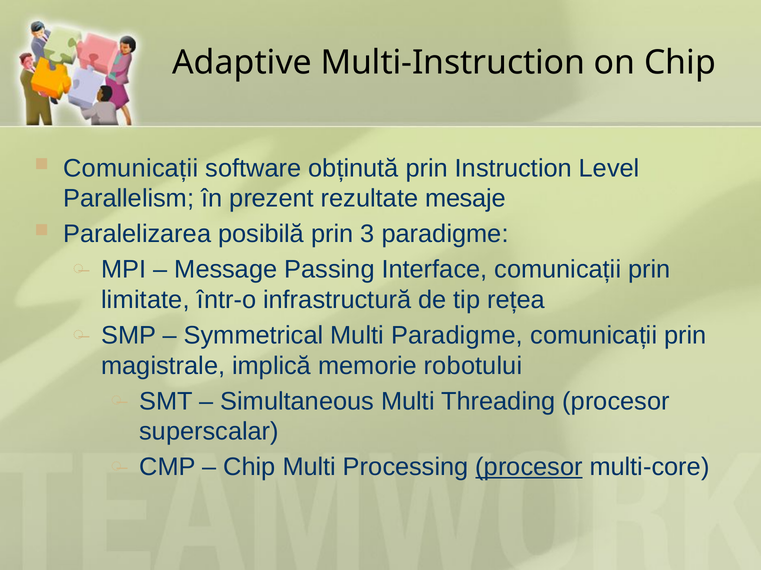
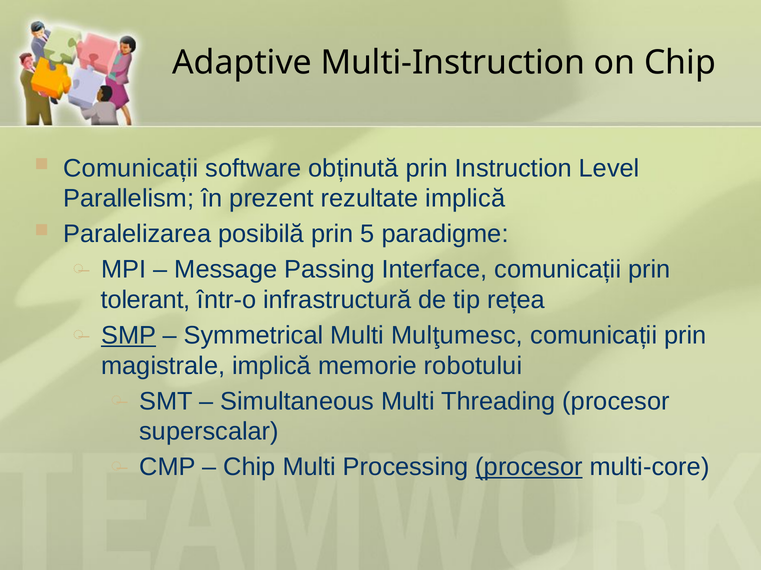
rezultate mesaje: mesaje -> implică (465, 199)
3: 3 -> 5 (367, 234)
limitate: limitate -> tolerant (146, 300)
SMP underline: none -> present (129, 336)
Multi Paradigme: Paradigme -> Mulţumesc (457, 336)
